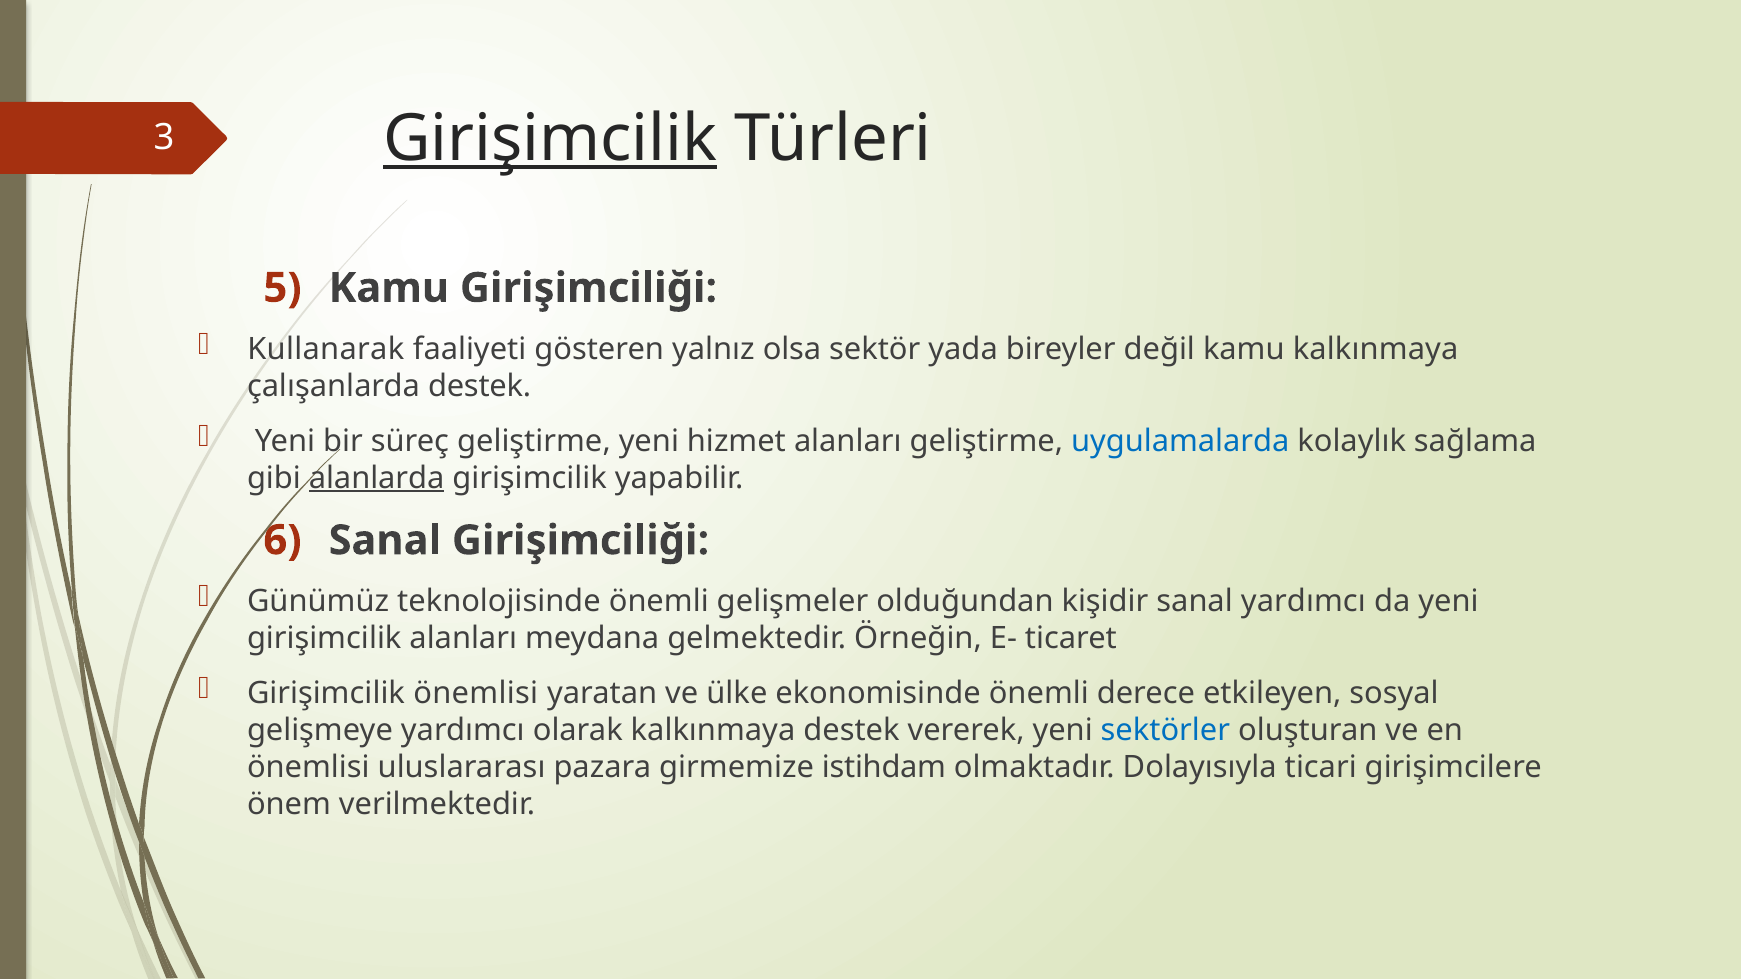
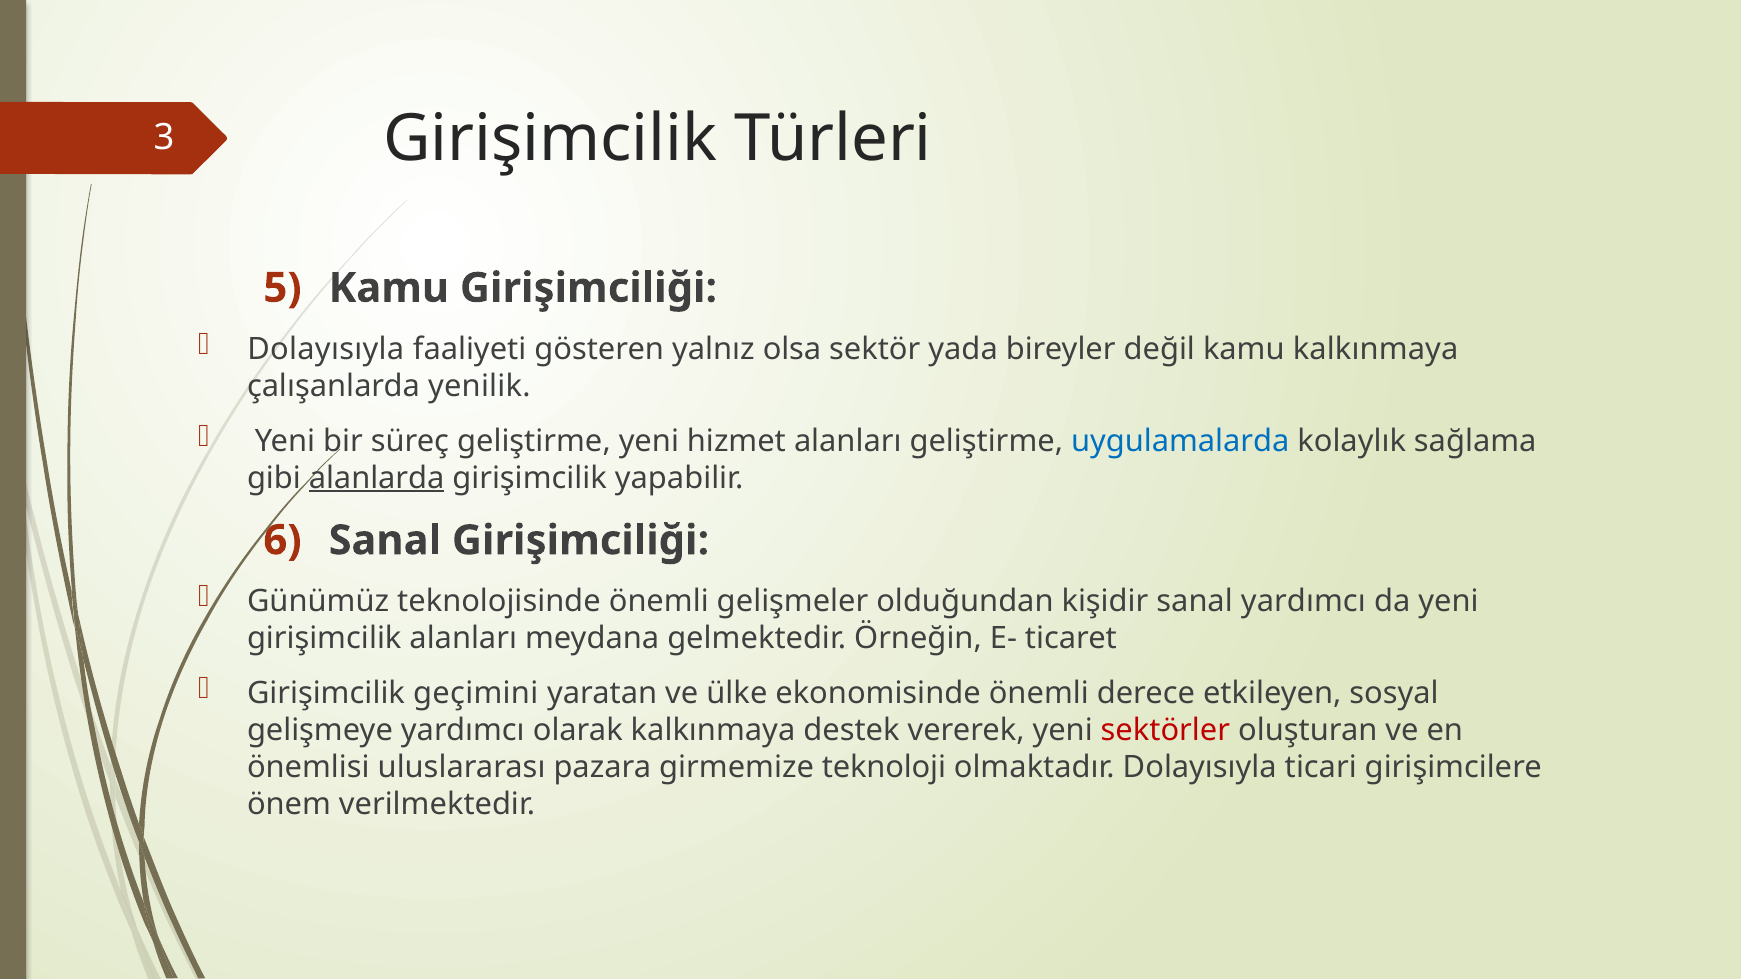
Girişimcilik underline: present -> none (550, 139)
Kullanarak: Kullanarak -> Dolayısıyla (326, 349)
çalışanlarda destek: destek -> yenilik (479, 386)
Girişimcilik önemlisi: önemlisi -> geçimini (476, 694)
sektörler colour: blue -> red (1165, 731)
istihdam: istihdam -> teknoloji (884, 768)
